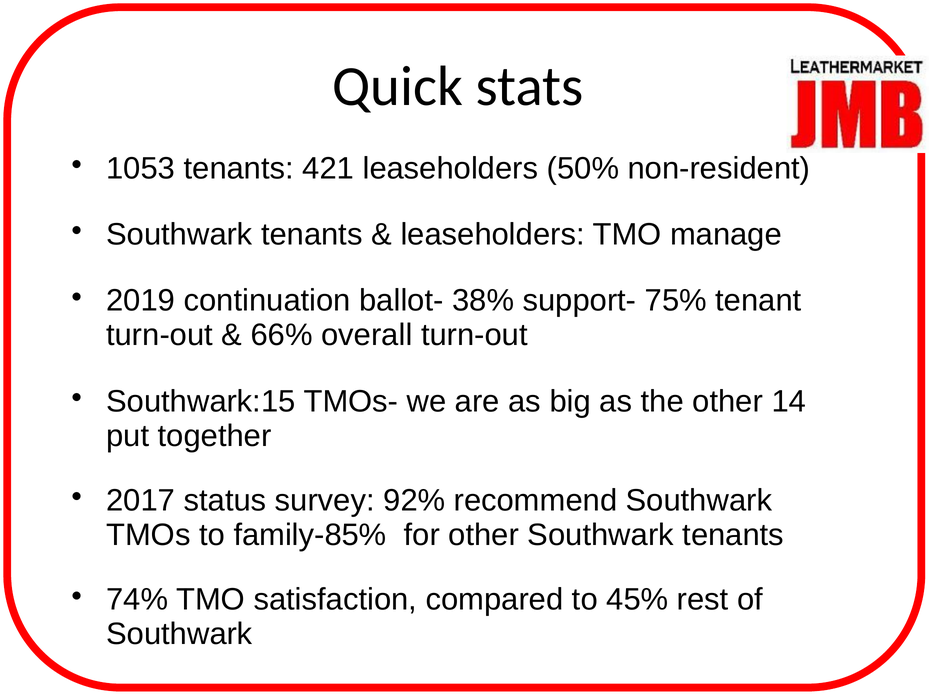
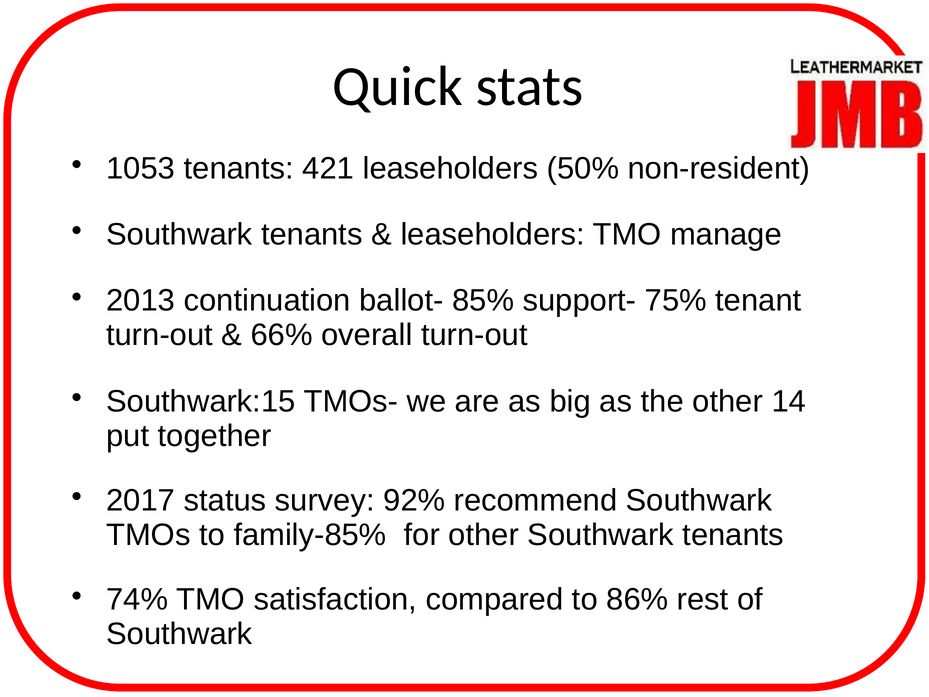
2019: 2019 -> 2013 (141, 301)
38%: 38% -> 85% (483, 301)
45%: 45% -> 86% (637, 600)
